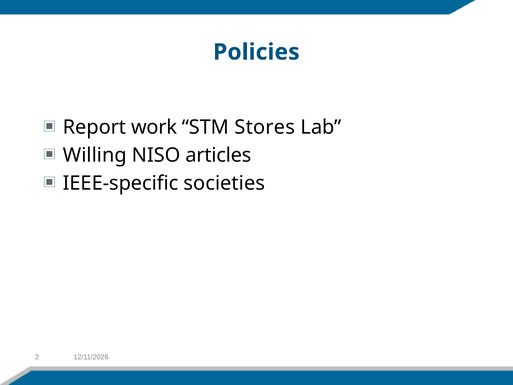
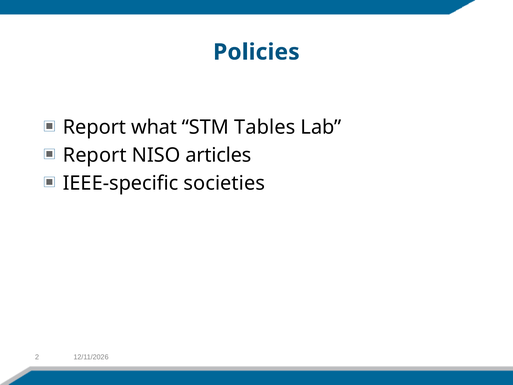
work: work -> what (154, 127)
Stores: Stores -> Tables (265, 127)
Willing: Willing -> Report (95, 155)
